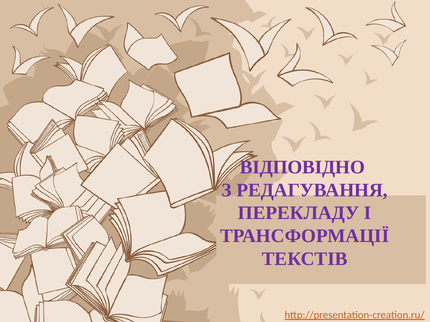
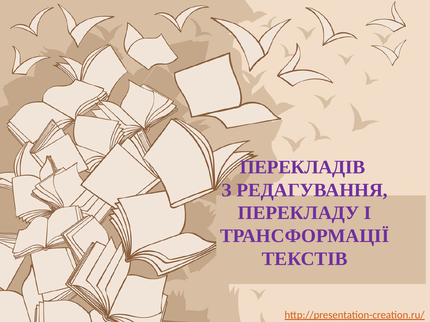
ВІДПОВІДНО: ВІДПОВІДНО -> ПЕРЕКЛАДІВ (302, 167)
